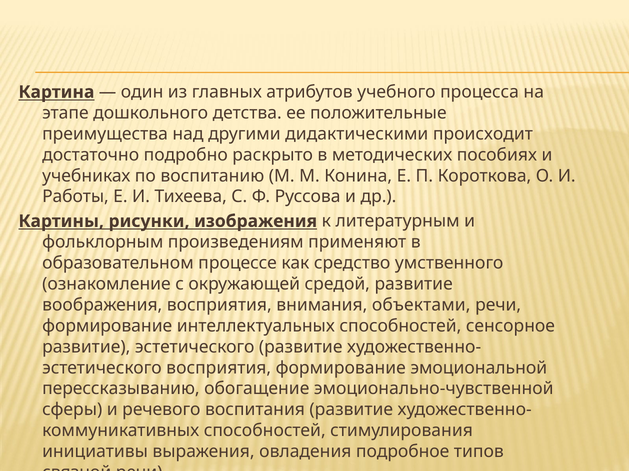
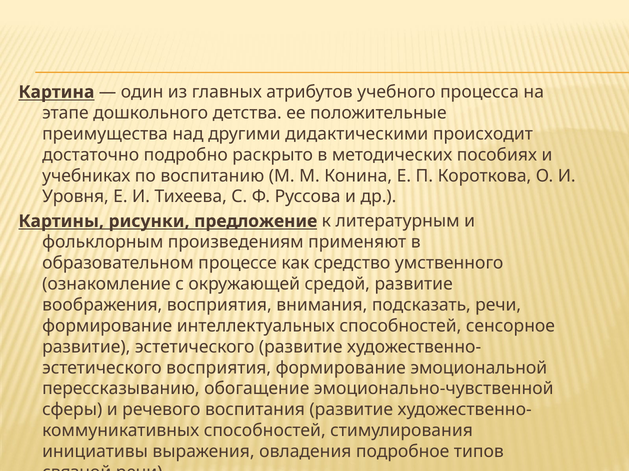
Работы: Работы -> Уровня (75, 197)
изображения: изображения -> предложение (256, 222)
объектами: объектами -> подсказать (421, 305)
